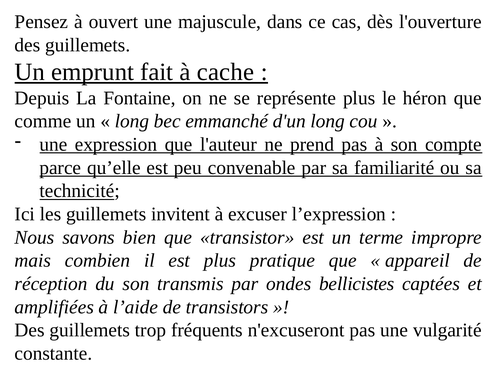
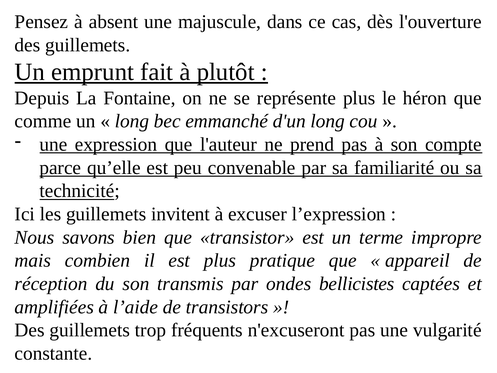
ouvert: ouvert -> absent (113, 22)
cache: cache -> plutôt (226, 72)
